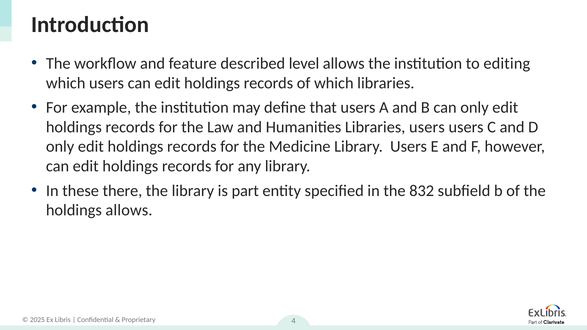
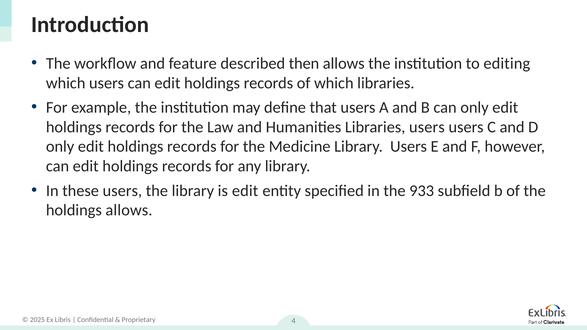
level: level -> then (304, 63)
these there: there -> users (122, 191)
is part: part -> edit (245, 191)
832: 832 -> 933 (422, 191)
